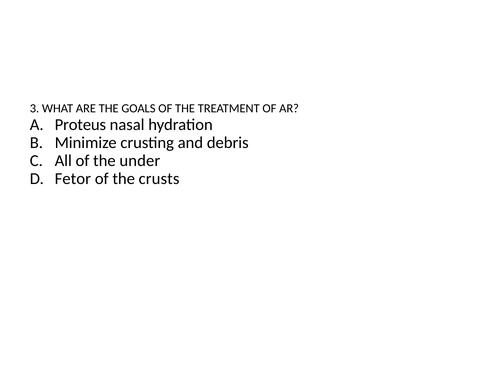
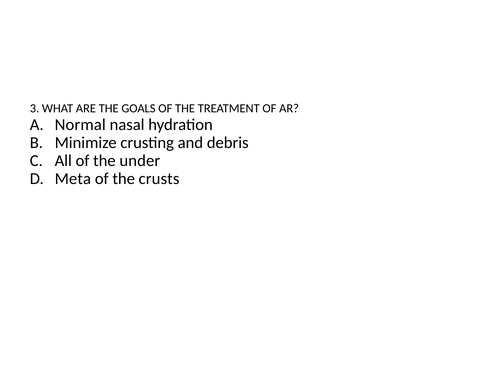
Proteus: Proteus -> Normal (80, 125)
Fetor: Fetor -> Meta (73, 178)
